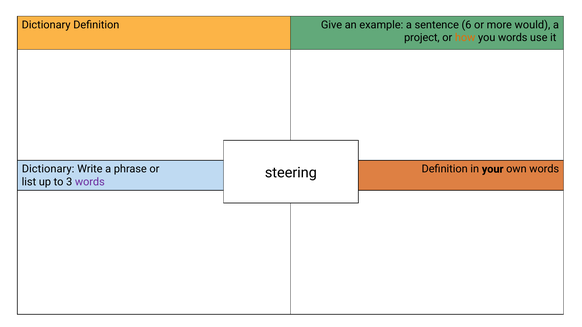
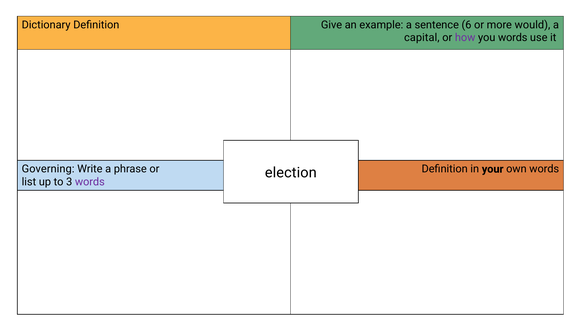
project: project -> capital (422, 38)
how colour: orange -> purple (465, 38)
Dictionary: Dictionary -> Governing (48, 169)
steering: steering -> election (291, 173)
